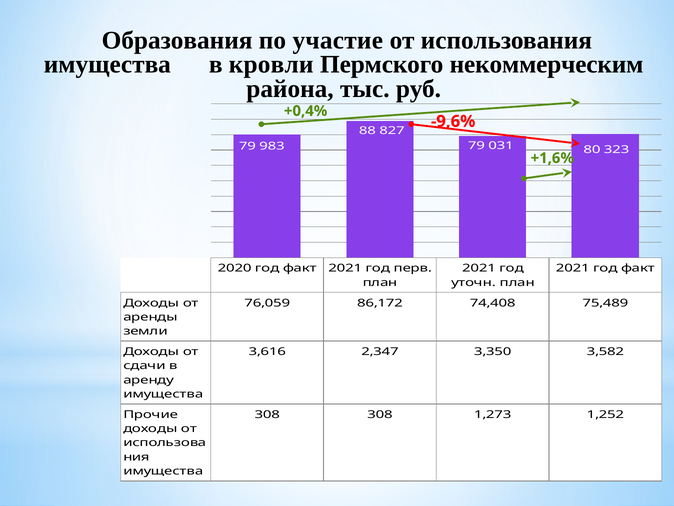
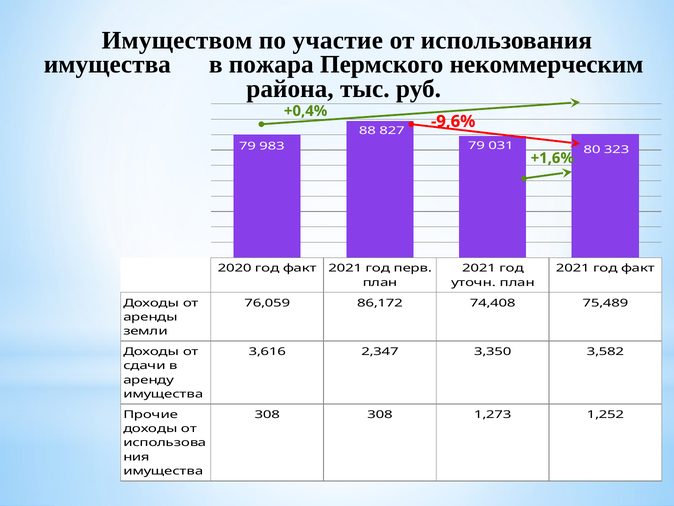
Образования: Образования -> Имуществом (177, 40)
кровли: кровли -> пожара (271, 64)
